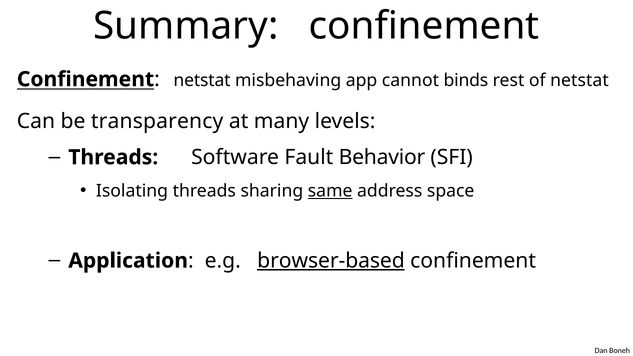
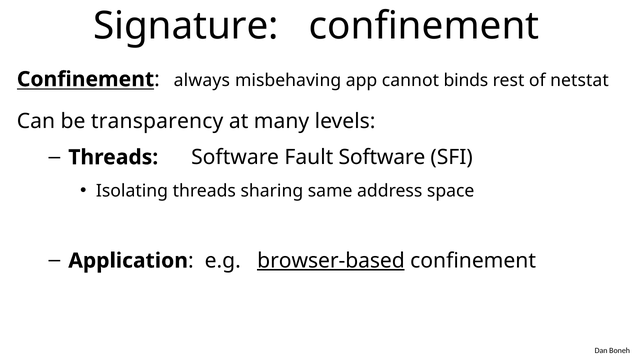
Summary: Summary -> Signature (186, 26)
netstat: netstat -> always (202, 80)
Fault Behavior: Behavior -> Software (382, 157)
same underline: present -> none (330, 191)
